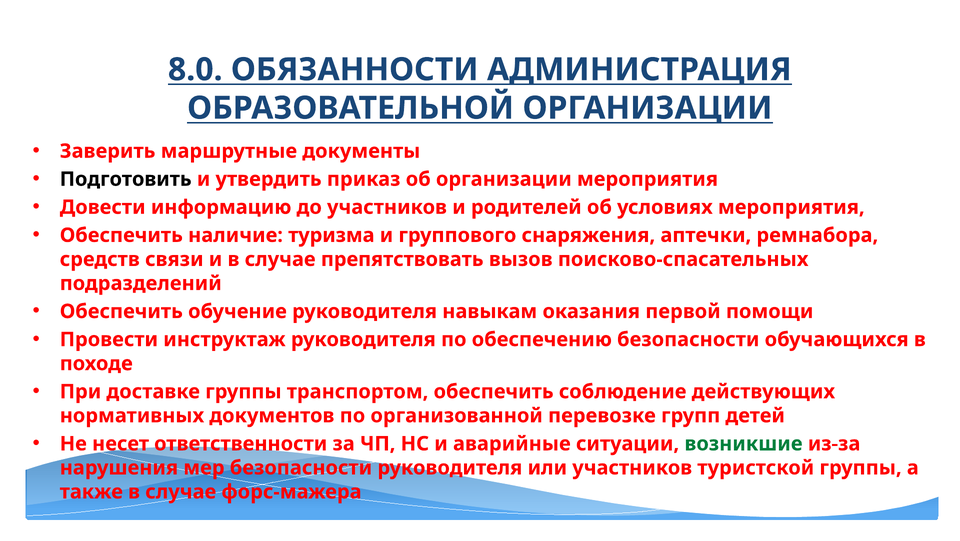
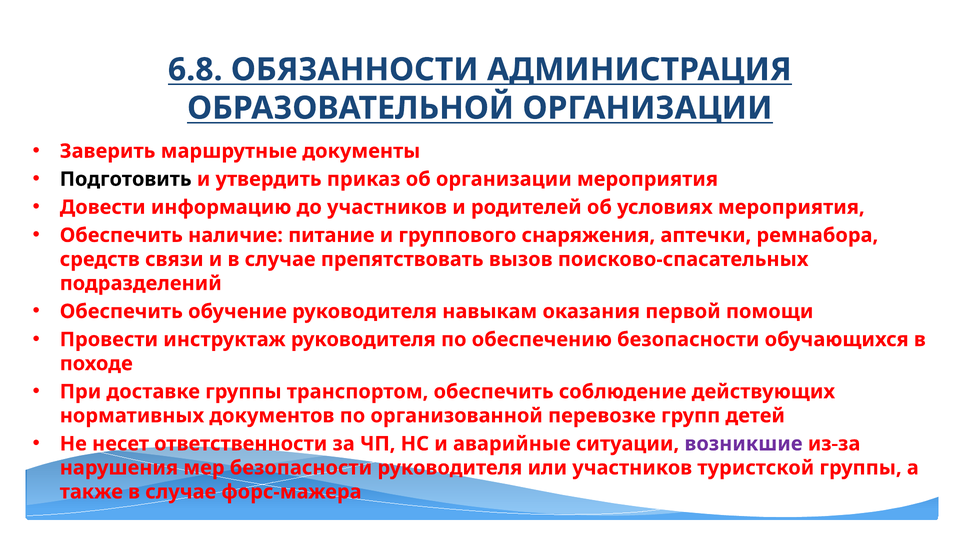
8.0: 8.0 -> 6.8 (195, 70)
туризма: туризма -> питание (331, 235)
возникшие colour: green -> purple (743, 444)
